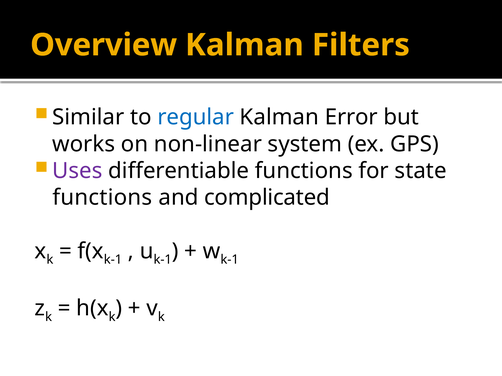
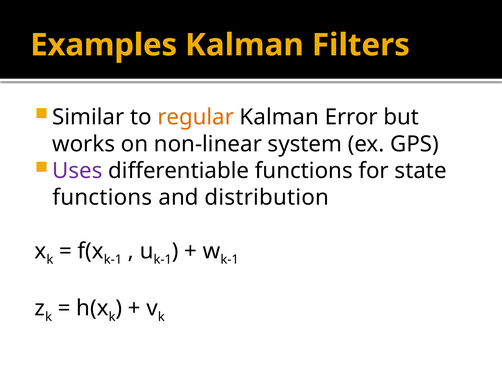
Overview: Overview -> Examples (104, 45)
regular colour: blue -> orange (196, 117)
complicated: complicated -> distribution (267, 198)
